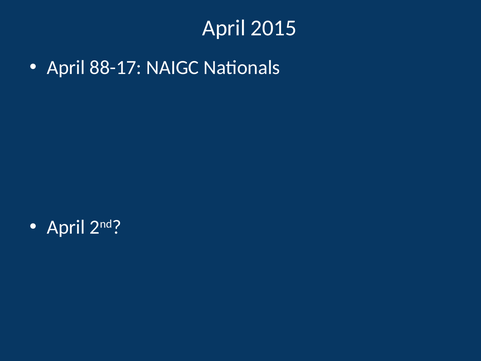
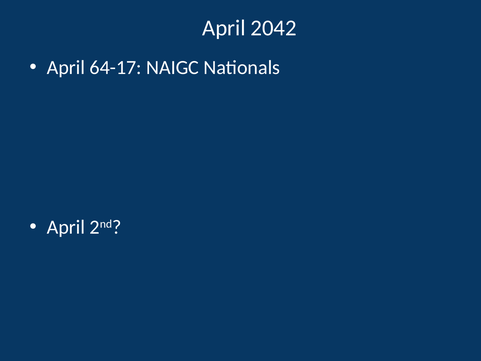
2015: 2015 -> 2042 (274, 28)
88-17: 88-17 -> 64-17 (116, 68)
